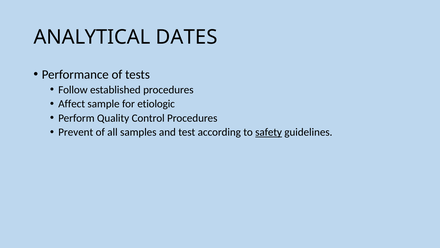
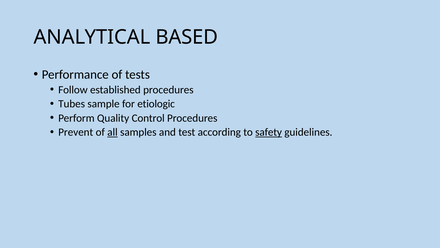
DATES: DATES -> BASED (187, 37)
Affect: Affect -> Tubes (72, 104)
all underline: none -> present (112, 132)
